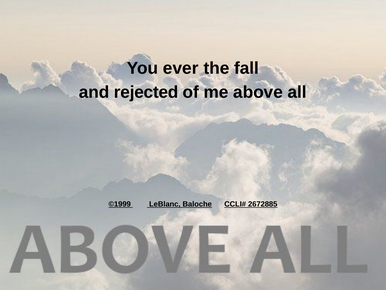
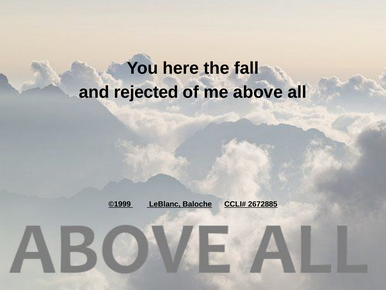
ever: ever -> here (181, 68)
